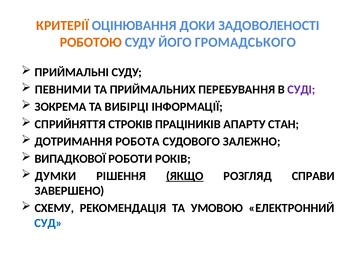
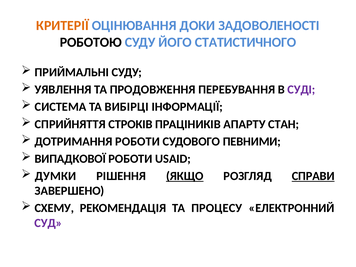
РОБОТОЮ colour: orange -> black (91, 42)
ГРОМАДСЬКОГО: ГРОМАДСЬКОГО -> СТАТИСТИЧНОГО (246, 42)
ПЕВНИМИ: ПЕВНИМИ -> УЯВЛЕННЯ (63, 90)
ПРИЙМАЛЬНИХ: ПРИЙМАЛЬНИХ -> ПРОДОВЖЕННЯ (153, 90)
ЗОКРЕМА: ЗОКРЕМА -> СИСТЕМА (61, 107)
ДОТРИМАННЯ РОБОТА: РОБОТА -> РОБОТИ (138, 141)
ЗАЛЕЖНО: ЗАЛЕЖНО -> ПЕВНИМИ (252, 141)
РОКІВ: РОКІВ -> USAID (173, 159)
СПРАВИ underline: none -> present (313, 176)
УМОВОЮ: УМОВОЮ -> ПРОЦЕСУ (217, 208)
СУД colour: blue -> purple (48, 223)
